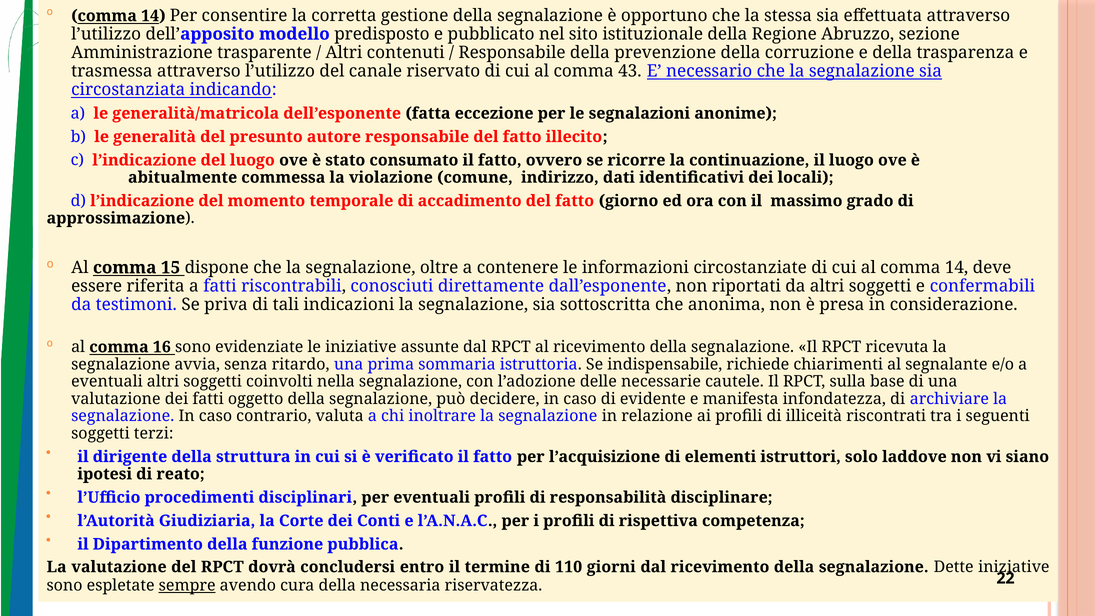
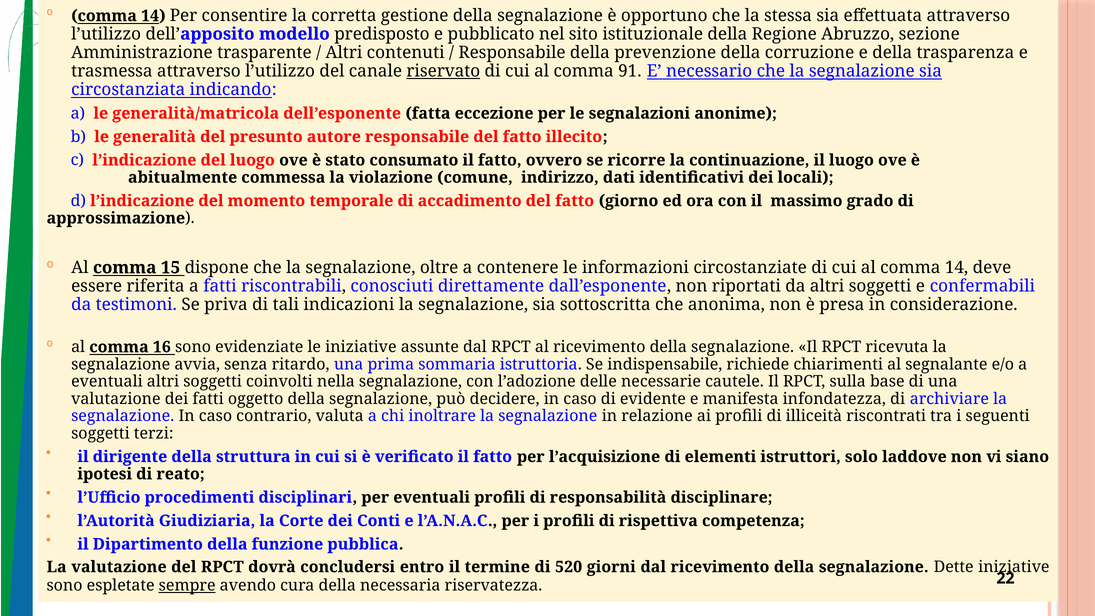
riservato underline: none -> present (443, 71)
43: 43 -> 91 (630, 71)
110: 110 -> 520 (569, 567)
